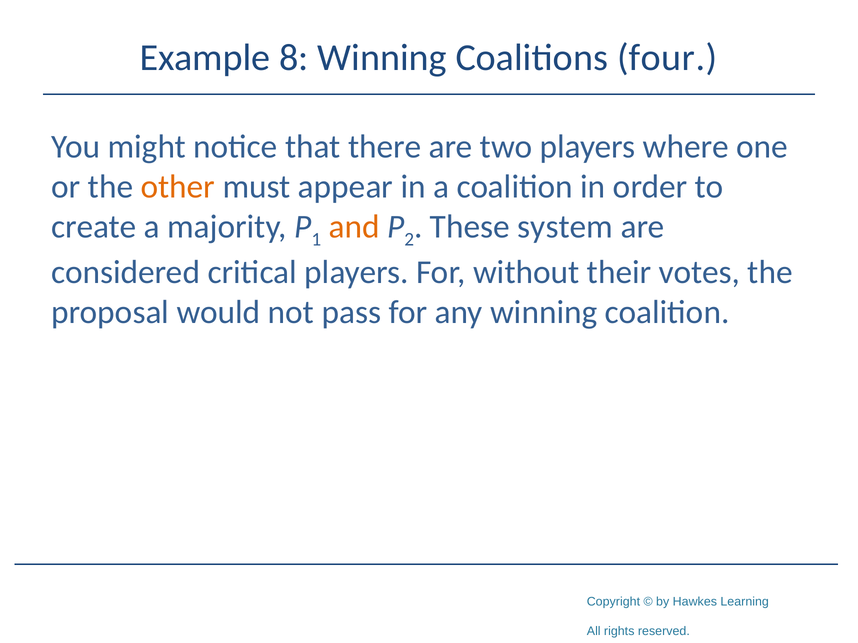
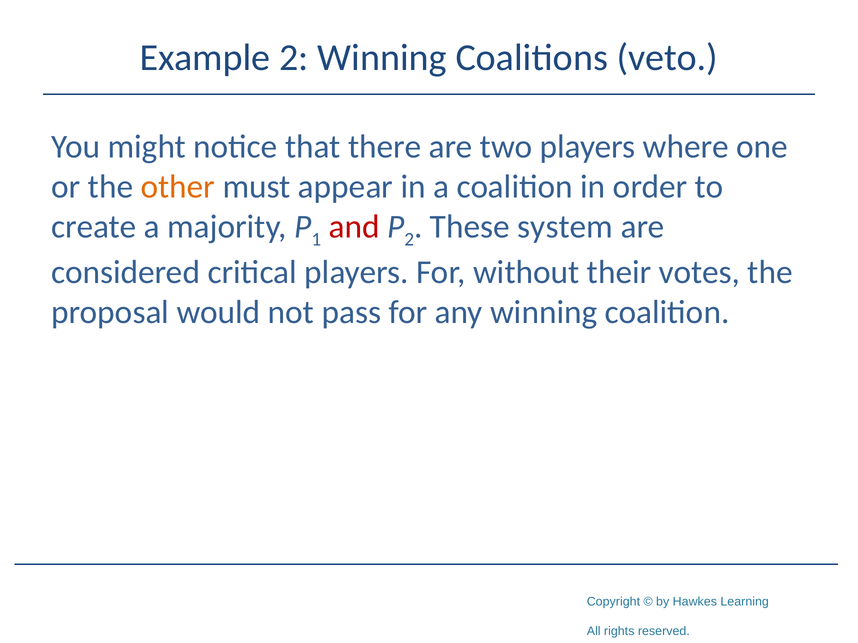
Example 8: 8 -> 2 (294, 58)
four: four -> veto (667, 58)
and colour: orange -> red (354, 227)
